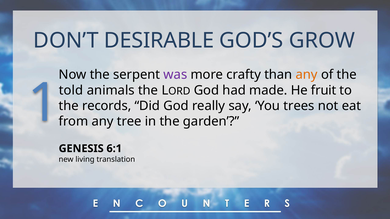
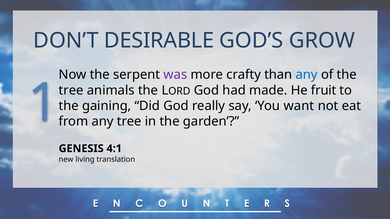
any colour: orange -> blue (307, 75)
told: told -> tree (71, 90)
records: records -> gaining (107, 106)
trees: trees -> want (299, 106)
6:1: 6:1 -> 4:1 (114, 149)
